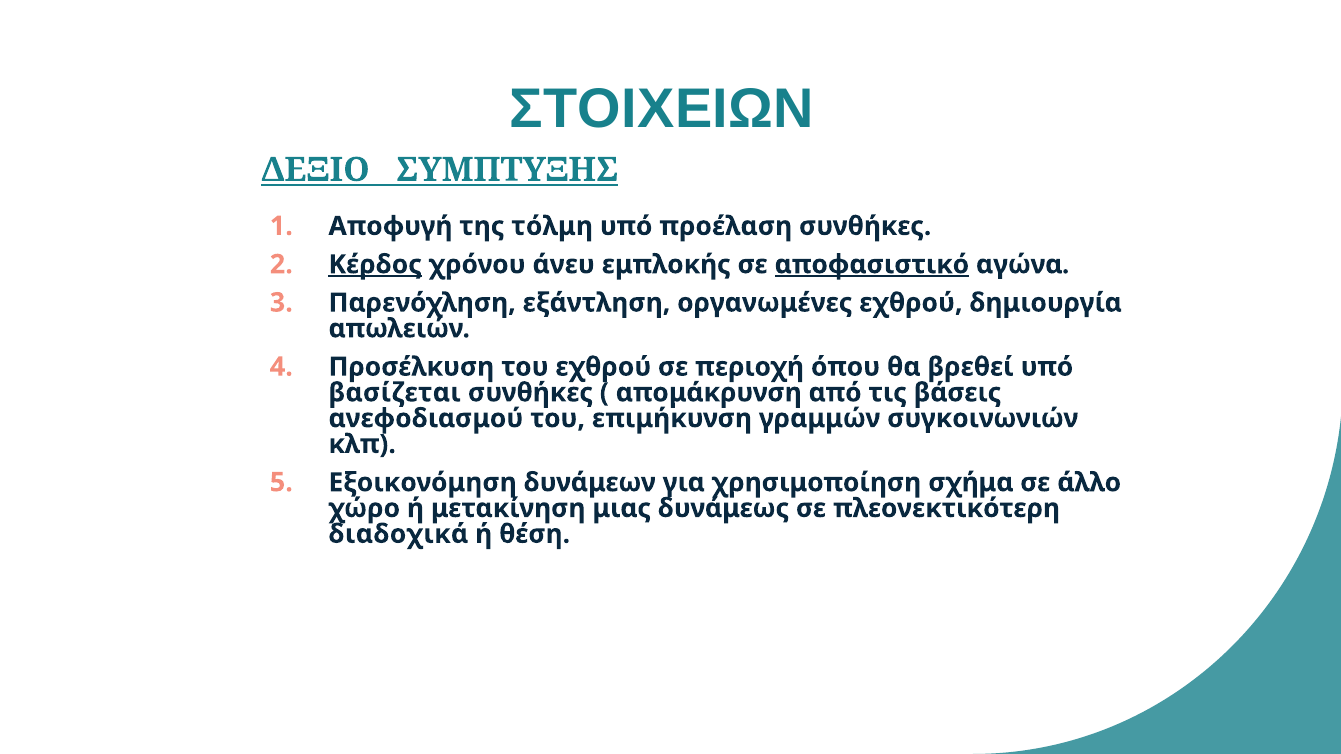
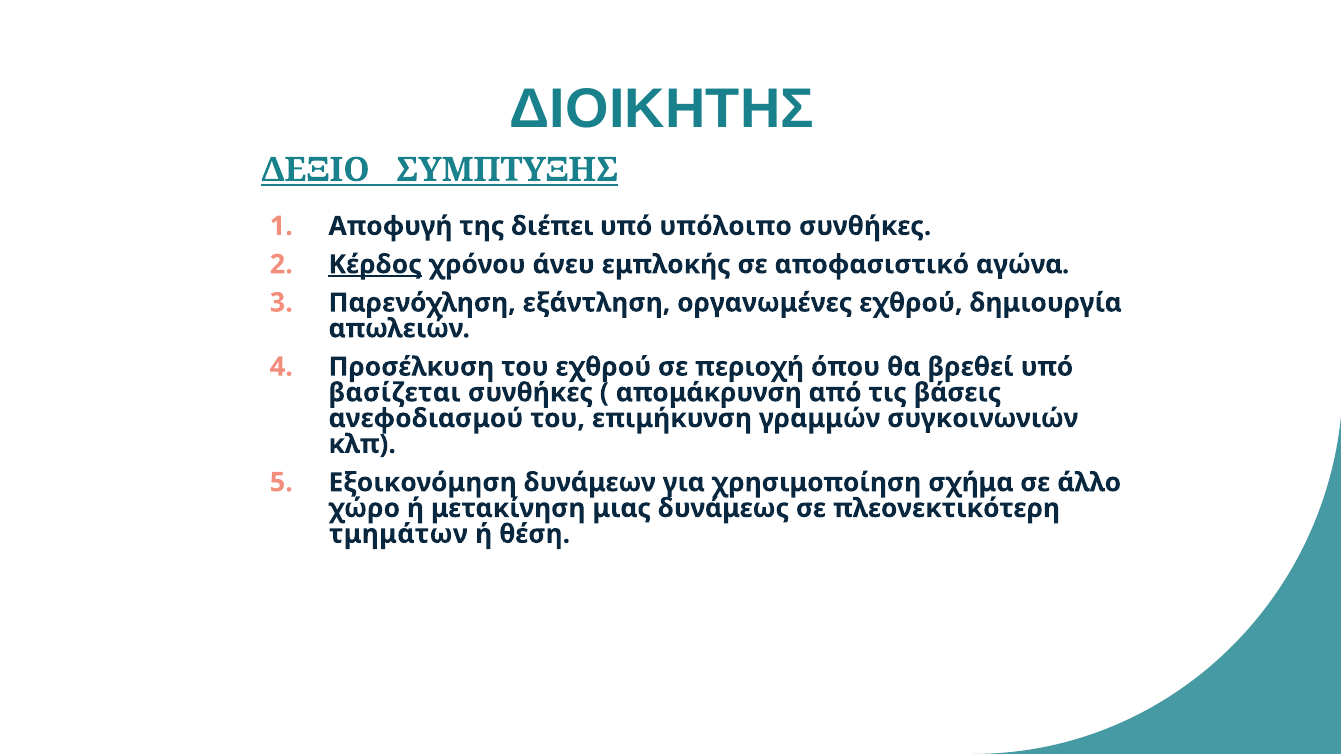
ΣΤΟΙΧΕΙΩΝ: ΣΤΟΙΧΕΙΩΝ -> ΔΙΟΙΚΗΤΗΣ (662, 109)
τόλμη: τόλμη -> διέπει (552, 226)
προέλαση: προέλαση -> υπόλοιπο (726, 226)
αποφασιστικό underline: present -> none (872, 265)
διαδοχικά: διαδοχικά -> τμημάτων (398, 534)
